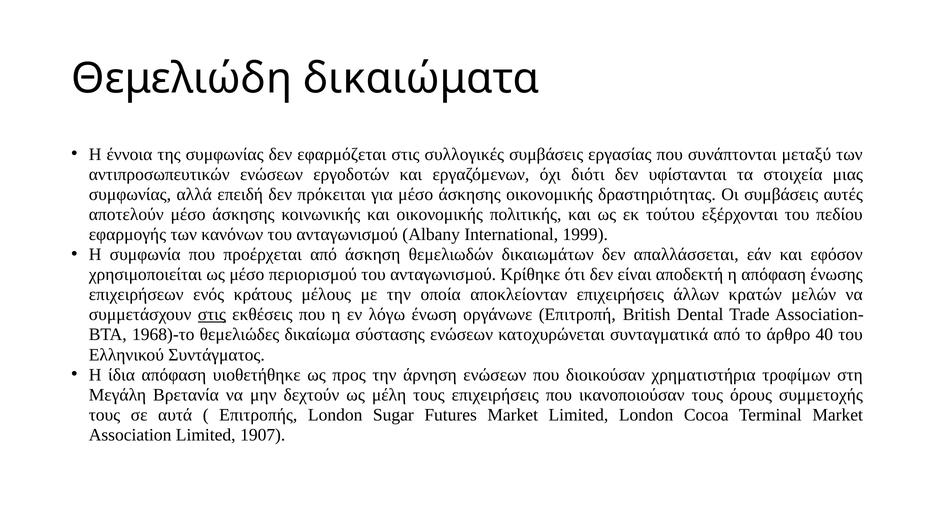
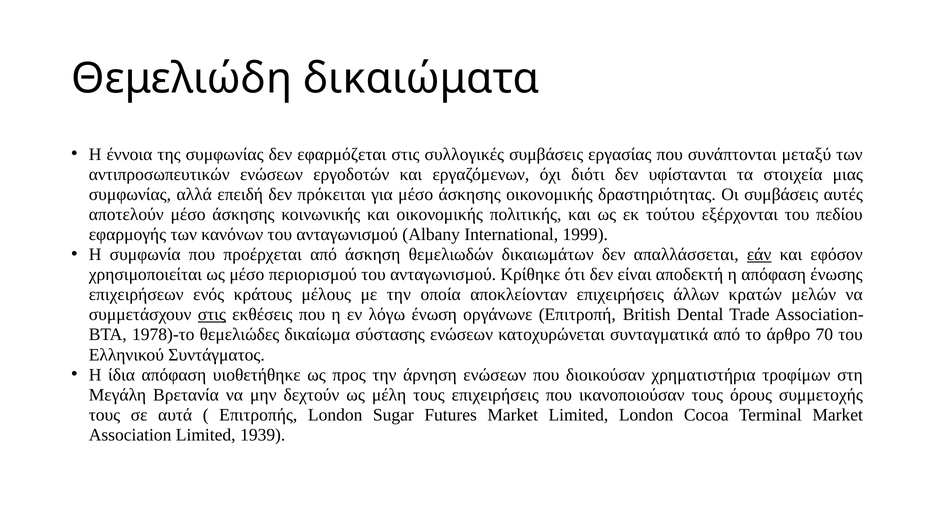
εάν underline: none -> present (759, 254)
1968)-το: 1968)-το -> 1978)-το (163, 335)
40: 40 -> 70 (824, 335)
1907: 1907 -> 1939 (263, 435)
